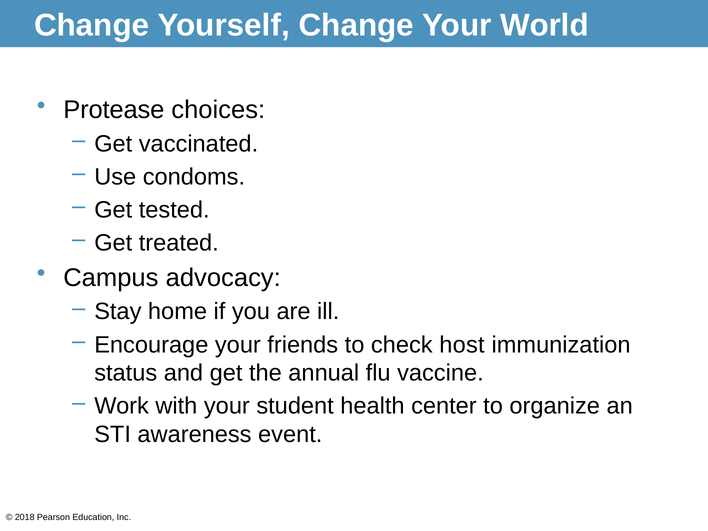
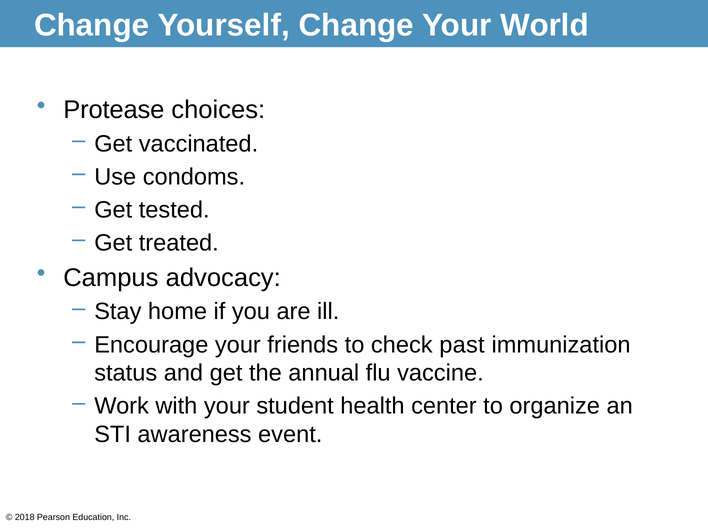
host: host -> past (462, 345)
